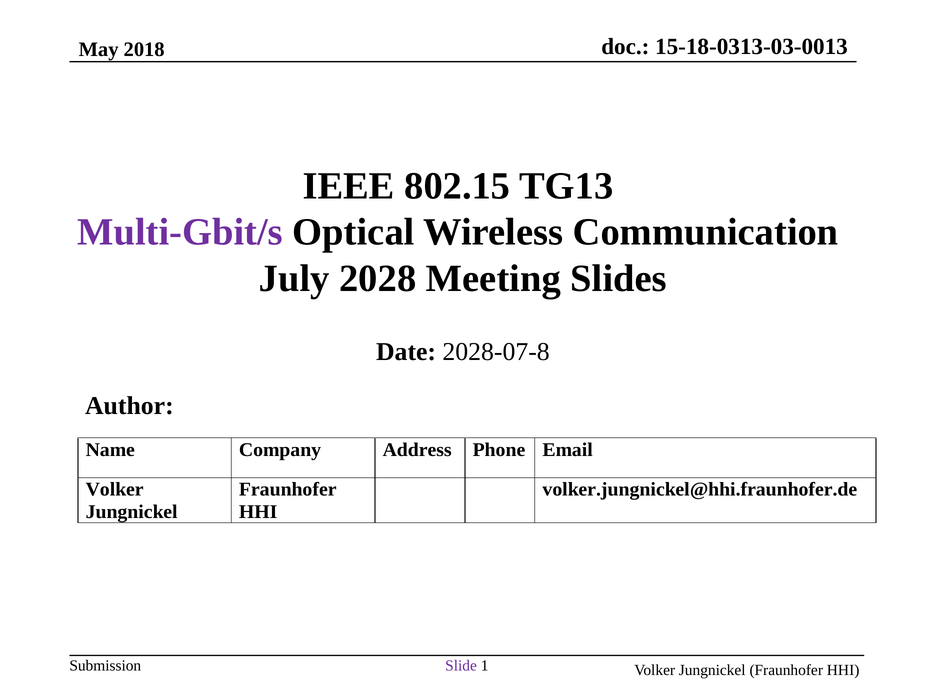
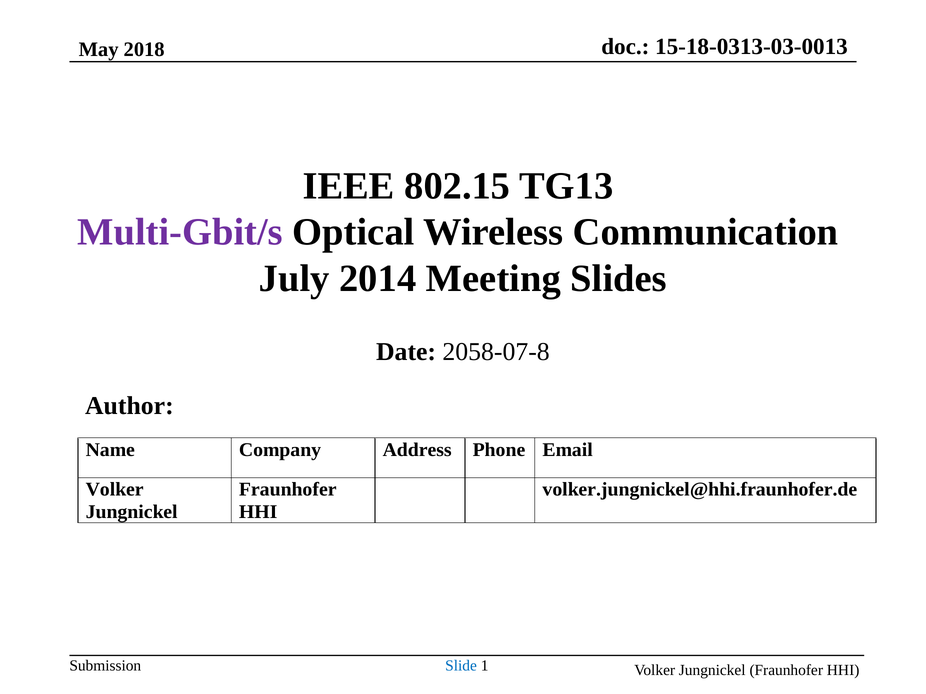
2028: 2028 -> 2014 (378, 279)
2028-07-8: 2028-07-8 -> 2058-07-8 (496, 352)
Slide colour: purple -> blue (461, 666)
